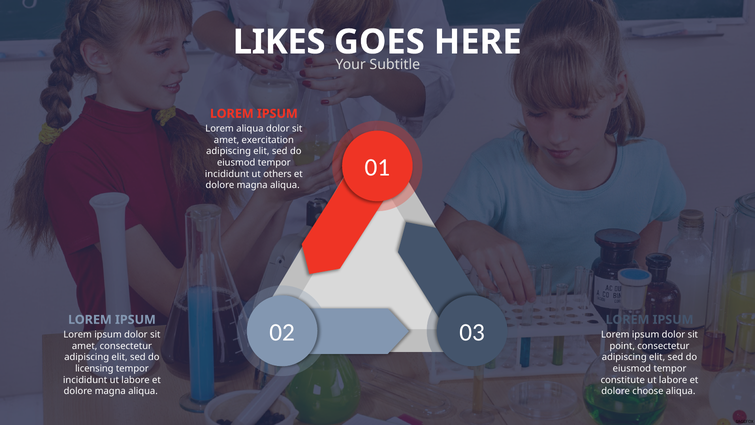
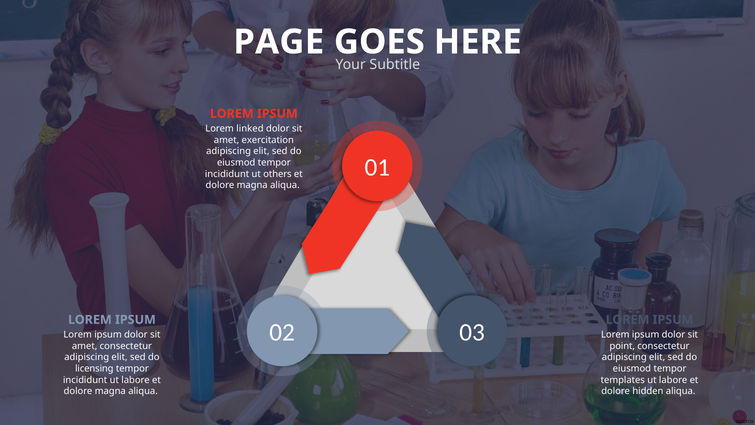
LIKES: LIKES -> PAGE (279, 42)
Lorem aliqua: aliqua -> linked (250, 128)
constitute: constitute -> templates (623, 380)
choose: choose -> hidden (648, 391)
